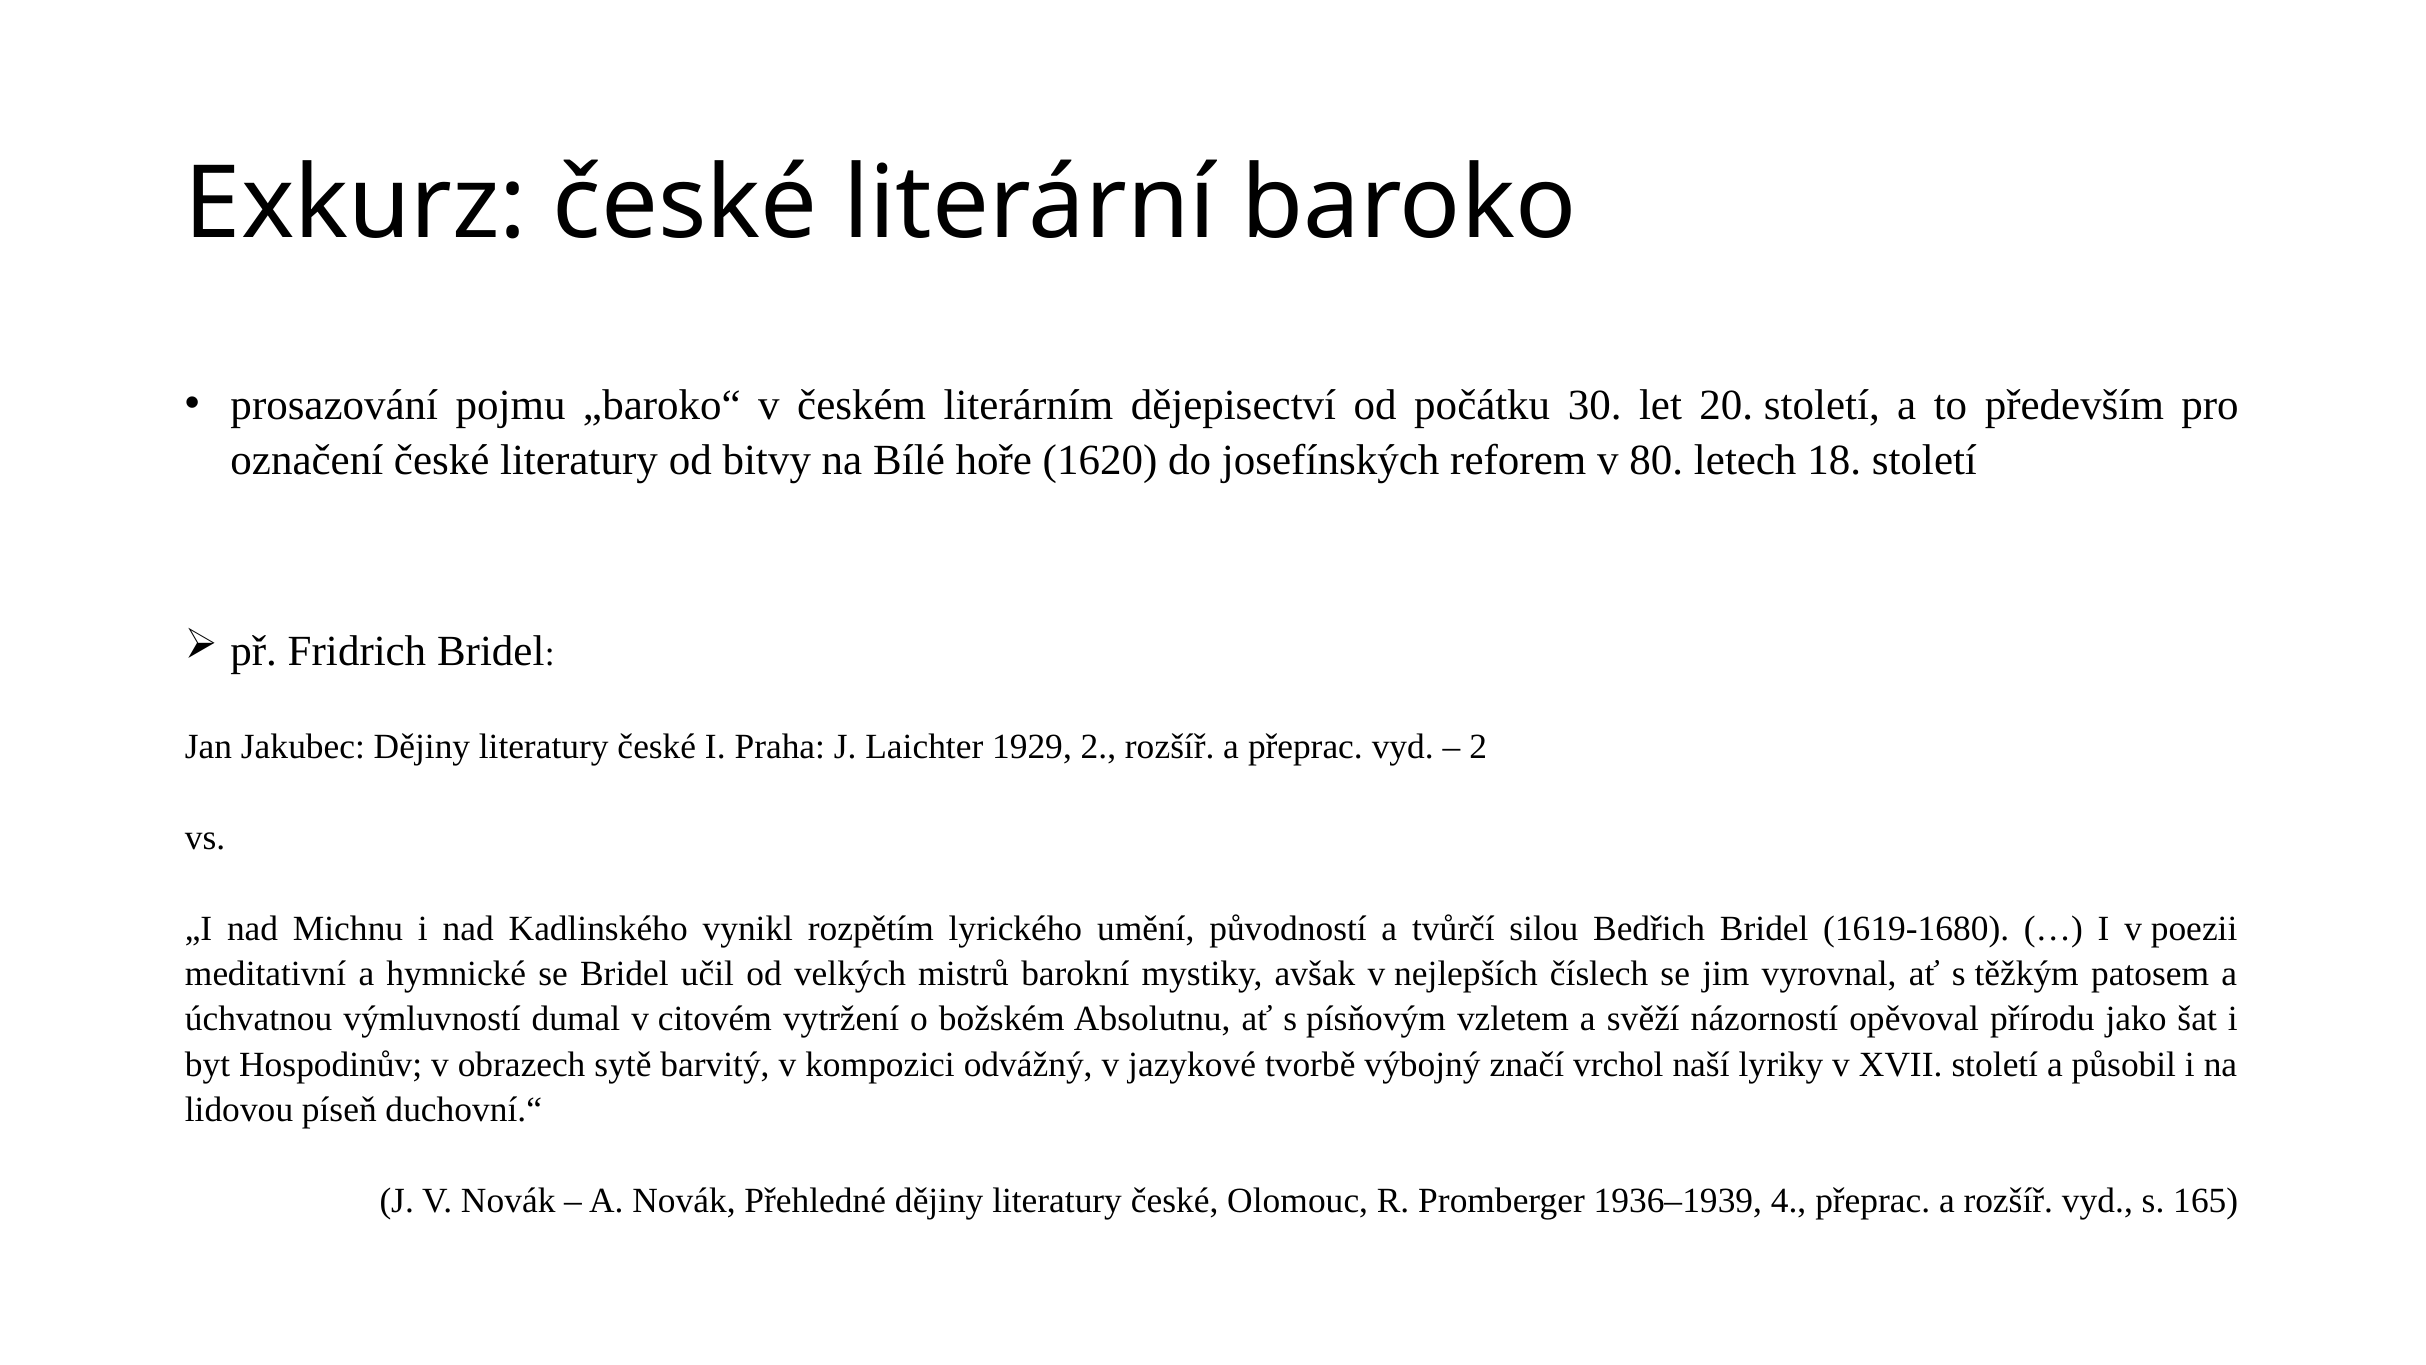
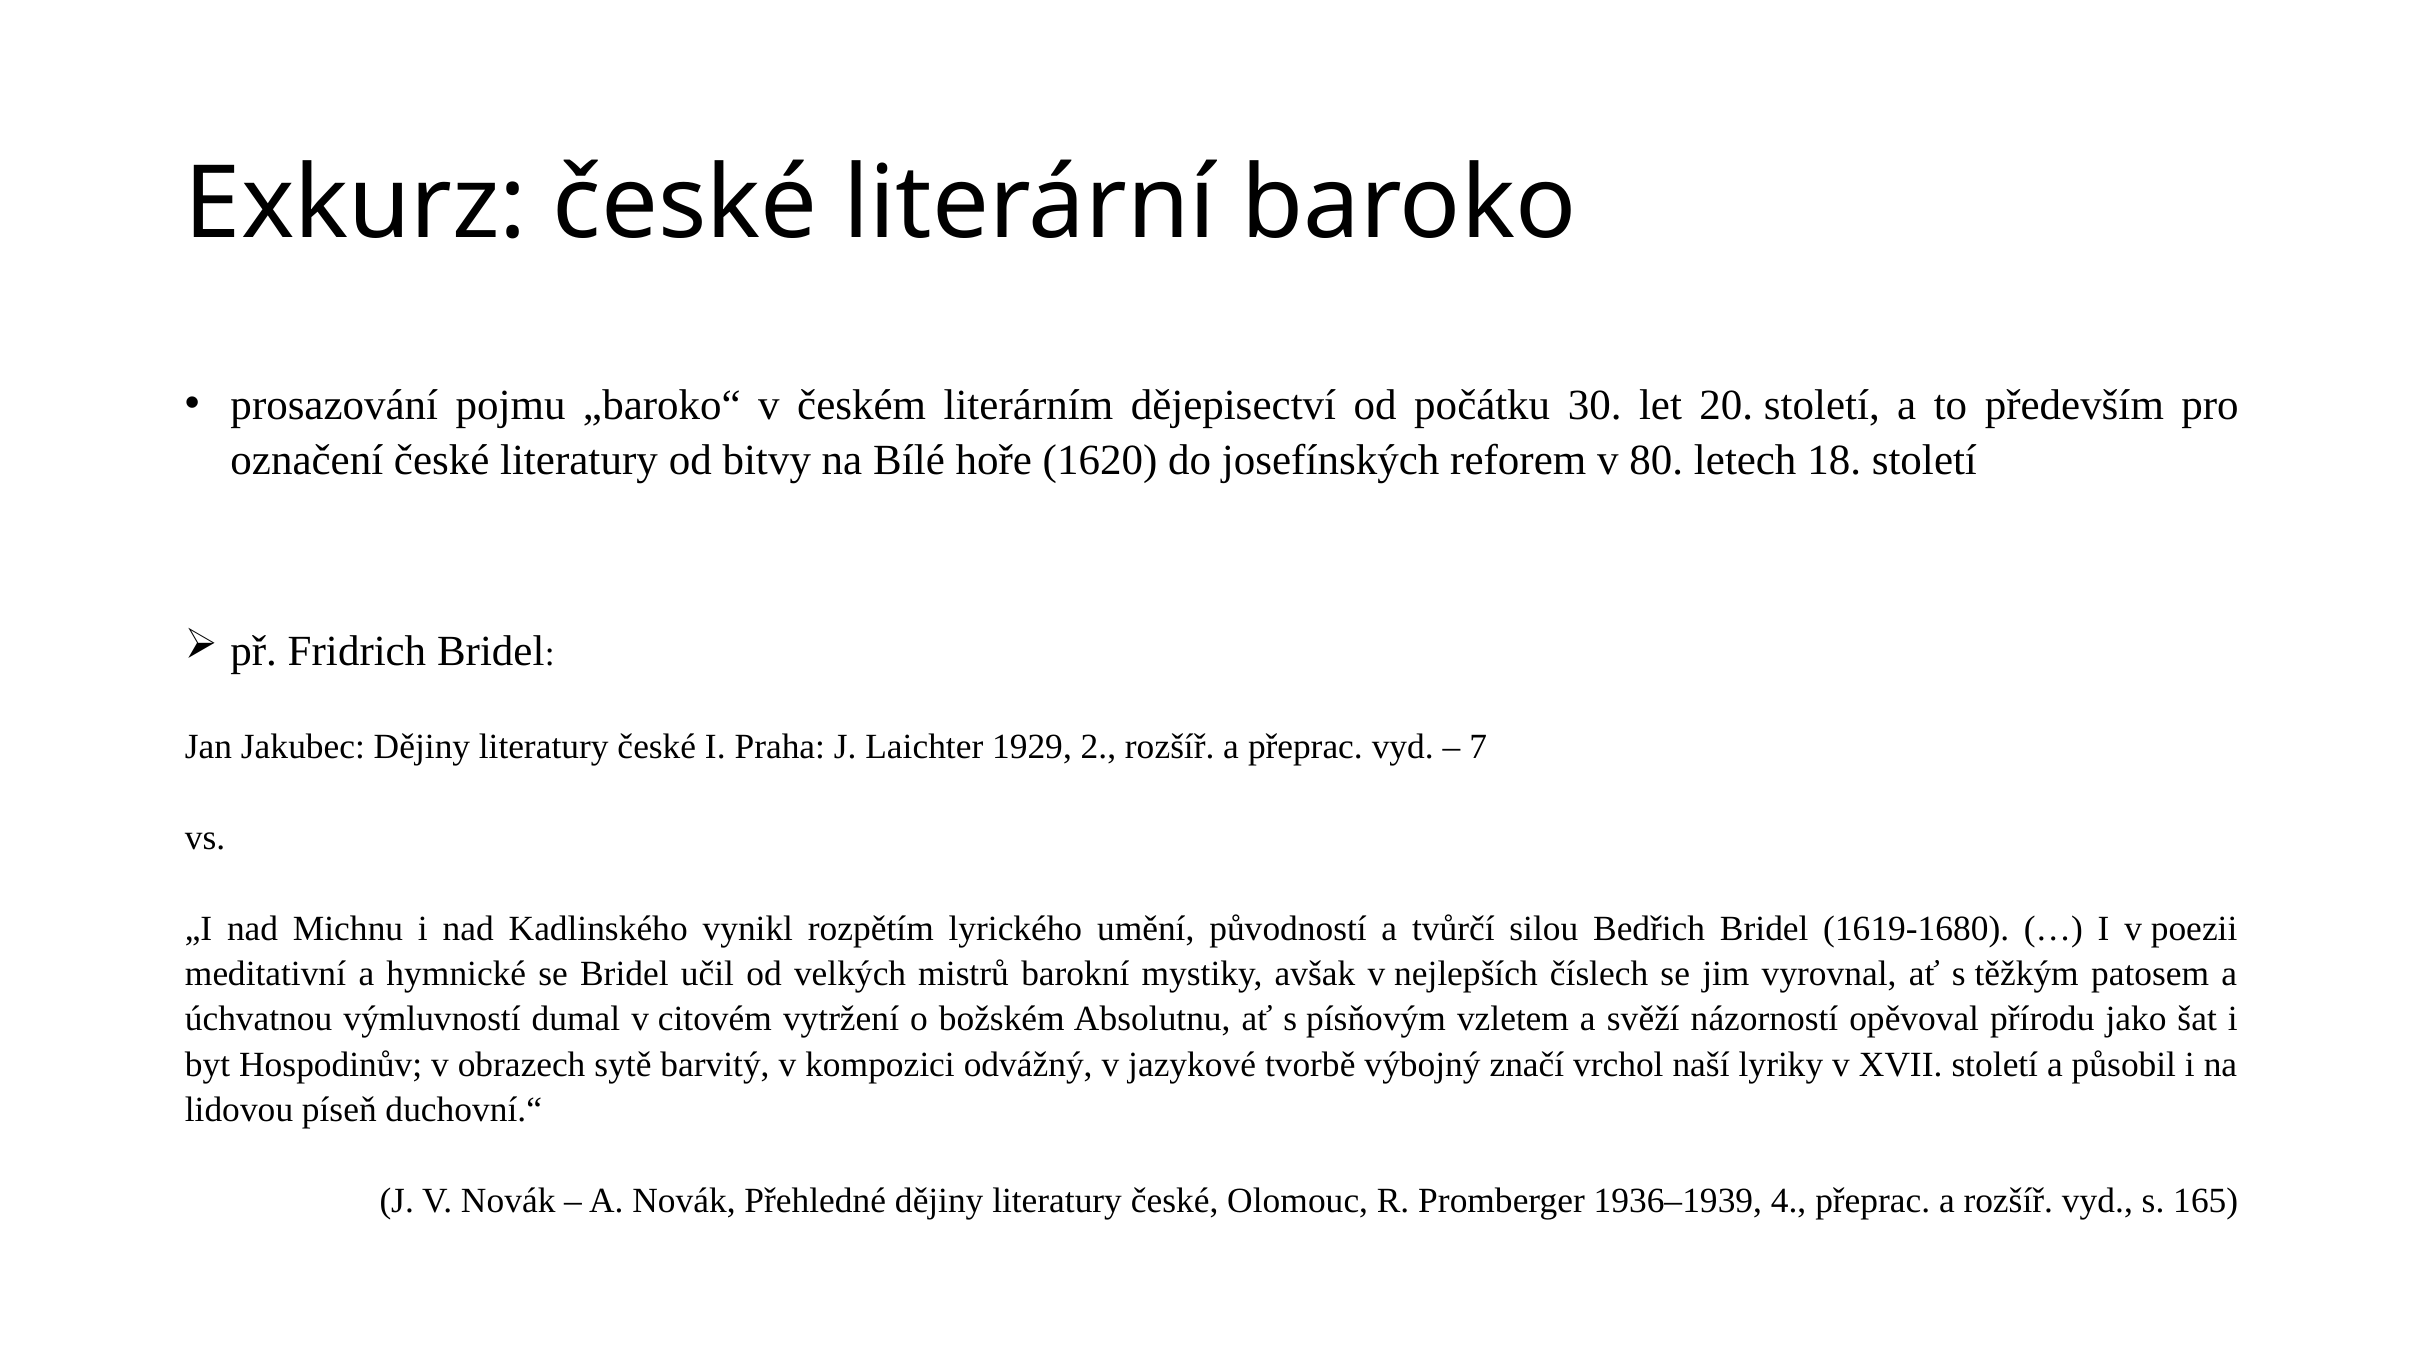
2: 2 -> 7 (1478, 746)
